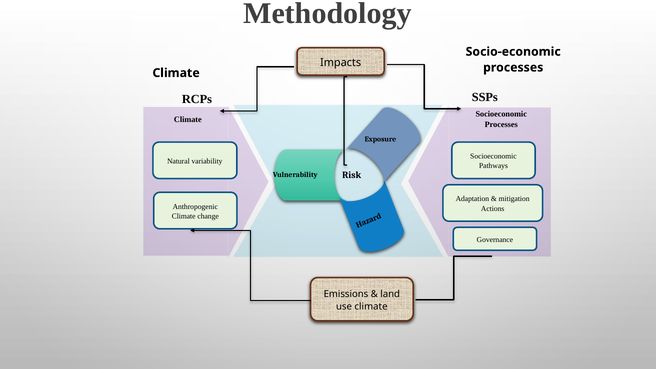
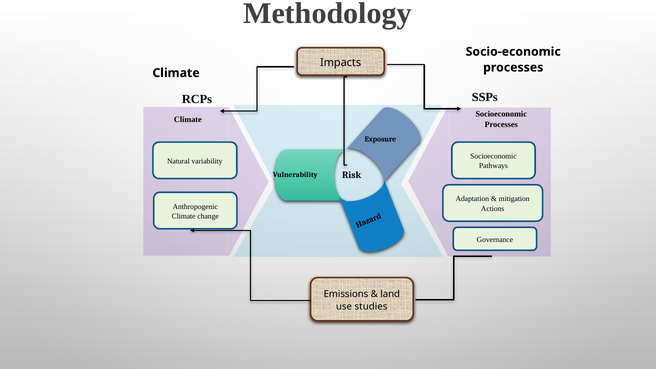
use climate: climate -> studies (371, 306)
